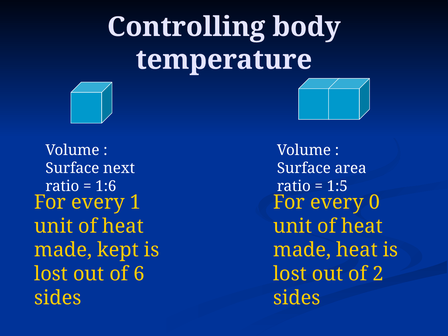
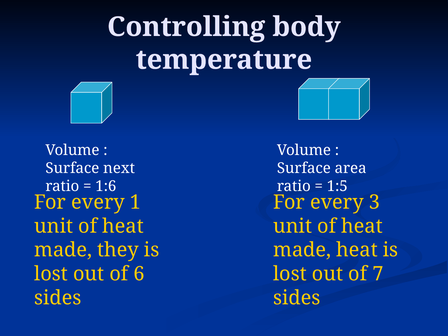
0: 0 -> 3 (374, 202)
kept: kept -> they (118, 250)
2: 2 -> 7 (378, 274)
